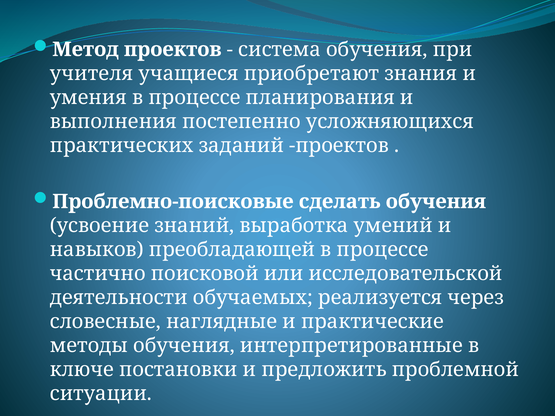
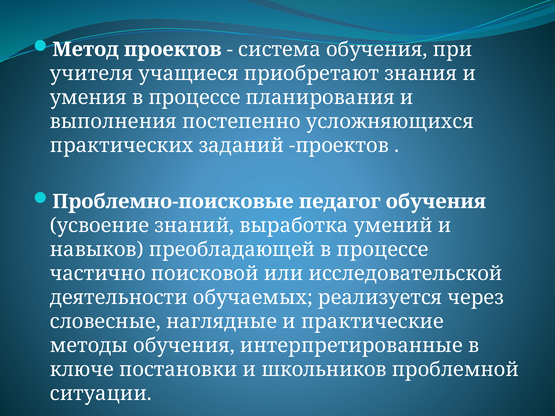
сделать: сделать -> педагог (340, 202)
предложить: предложить -> школьников (324, 370)
